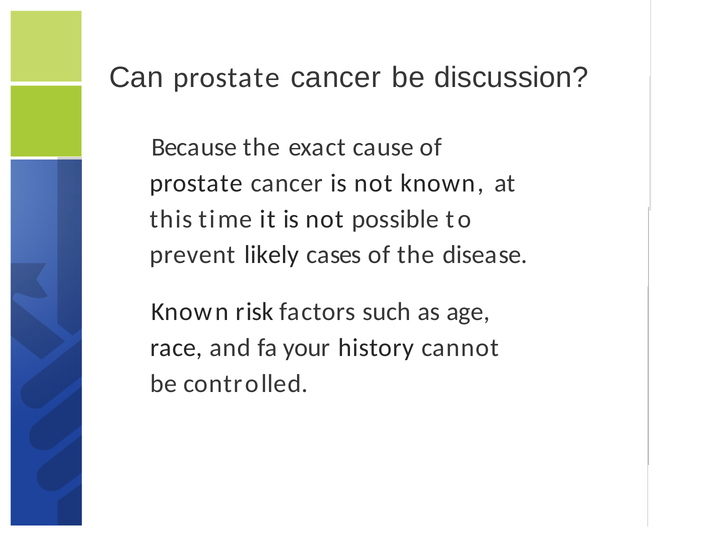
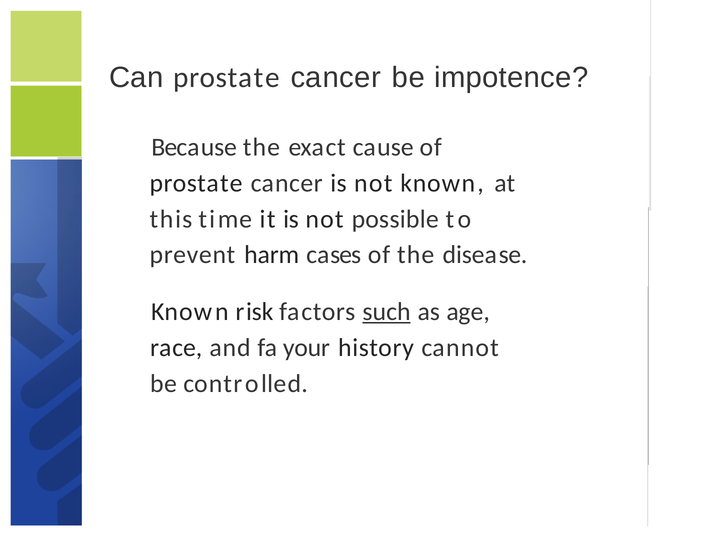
discussion: discussion -> impotence (511, 77)
likely: likely -> harm (272, 255)
such underline: none -> present (387, 312)
